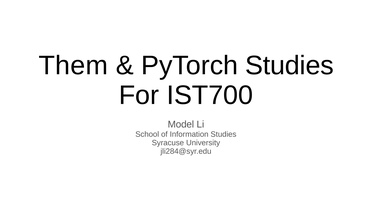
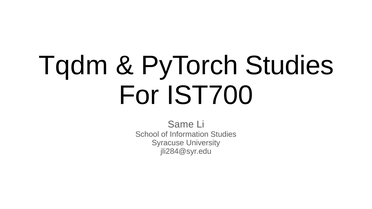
Them: Them -> Tqdm (73, 65)
Model: Model -> Same (181, 125)
